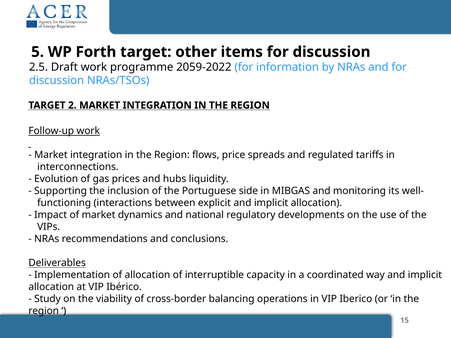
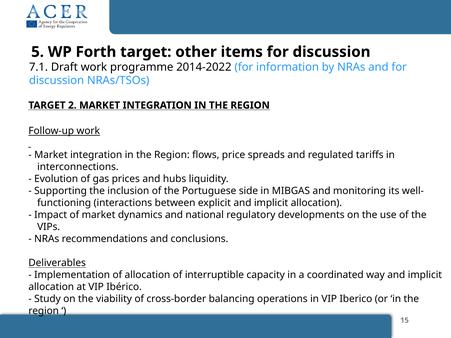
2.5: 2.5 -> 7.1 (39, 67)
2059-2022: 2059-2022 -> 2014-2022 (204, 67)
